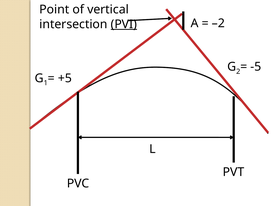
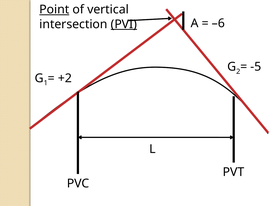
Point underline: none -> present (54, 10)
–2: –2 -> –6 (218, 23)
+5: +5 -> +2 (65, 78)
